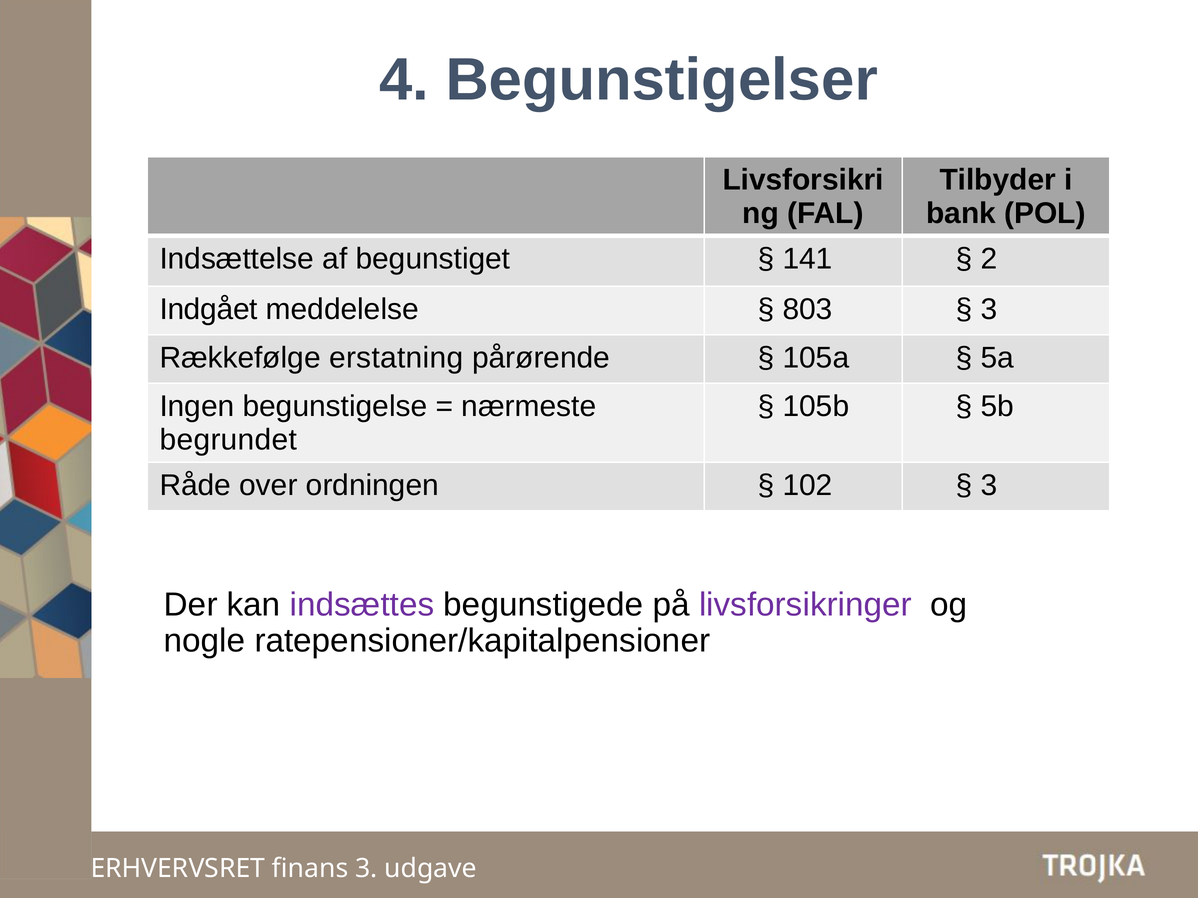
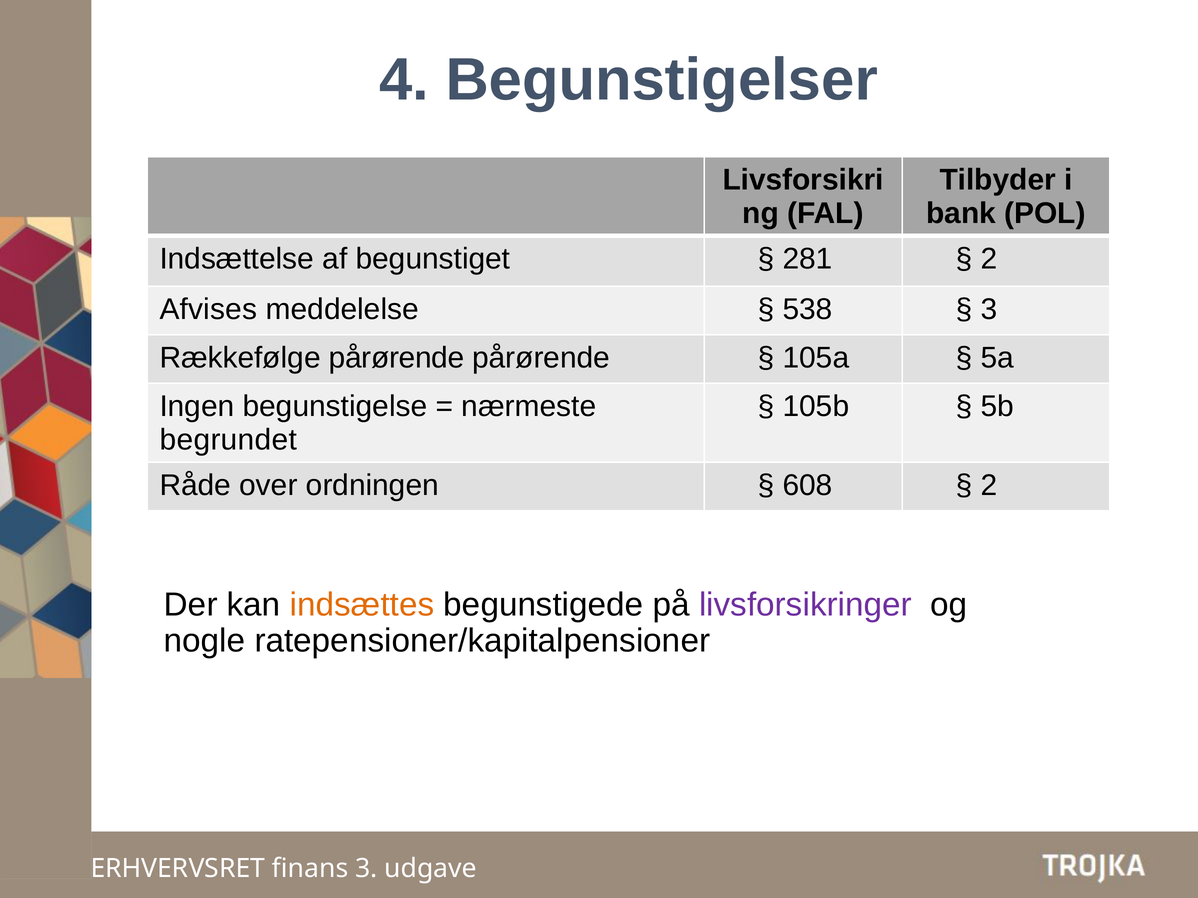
141: 141 -> 281 (808, 259)
Indgået: Indgået -> Afvises (208, 310)
803: 803 -> 538 (808, 310)
Rækkefølge erstatning: erstatning -> pårørende (397, 358)
102: 102 -> 608 (808, 486)
3: 3 -> 2 (989, 486)
indsættes colour: purple -> orange (362, 605)
